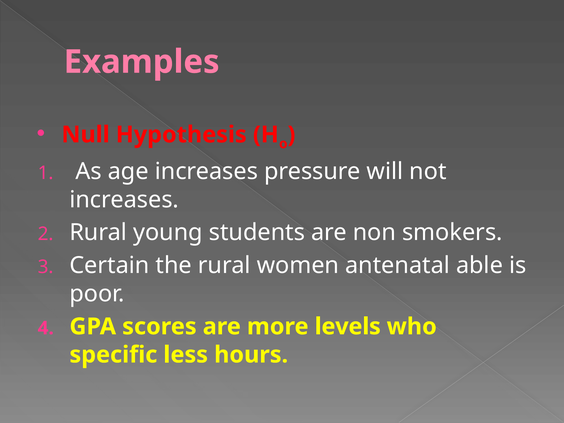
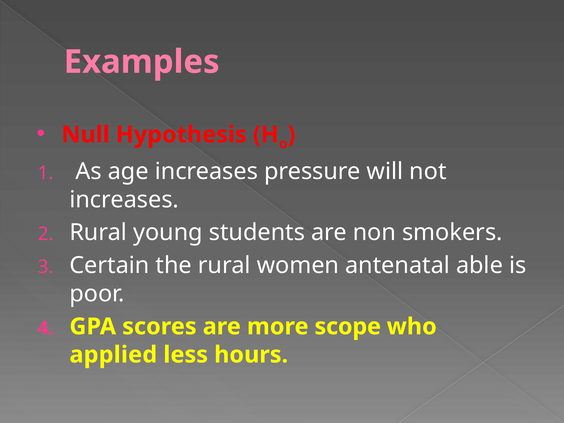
levels: levels -> scope (348, 327)
specific: specific -> applied (113, 355)
